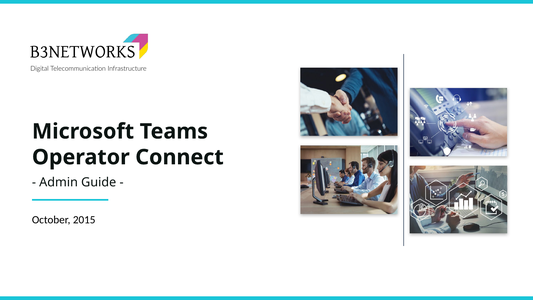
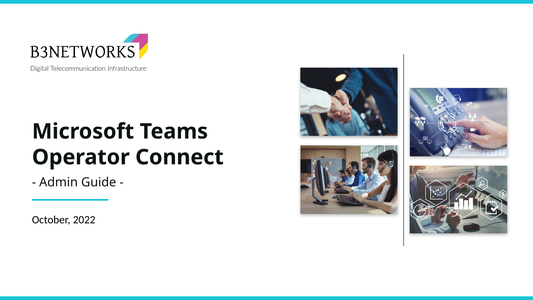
2015: 2015 -> 2022 (84, 220)
